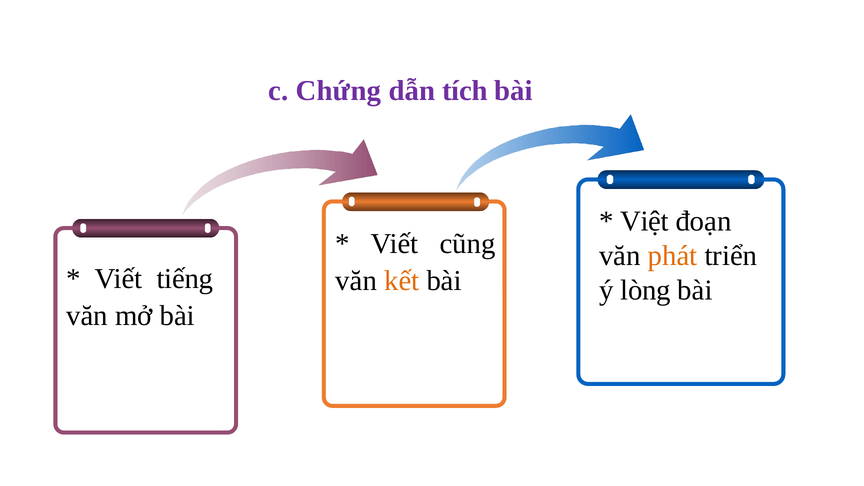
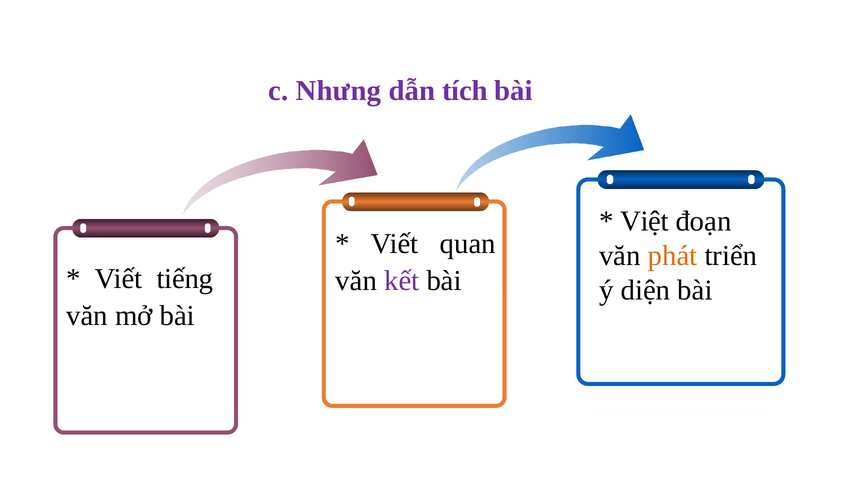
Chứng: Chứng -> Nhưng (338, 91)
cũng: cũng -> quan (468, 244)
kết colour: orange -> purple (402, 281)
lòng: lòng -> diện (645, 290)
